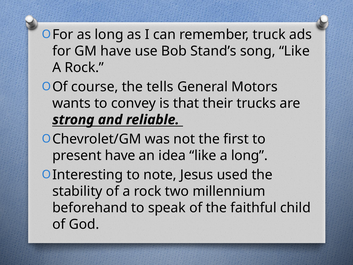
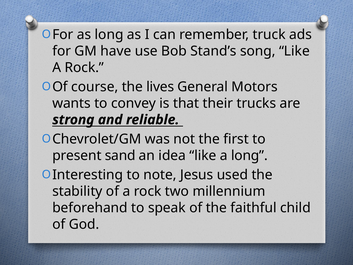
tells: tells -> lives (160, 87)
present have: have -> sand (120, 155)
